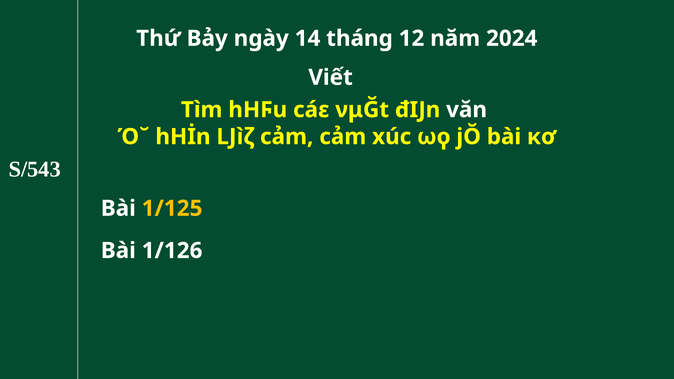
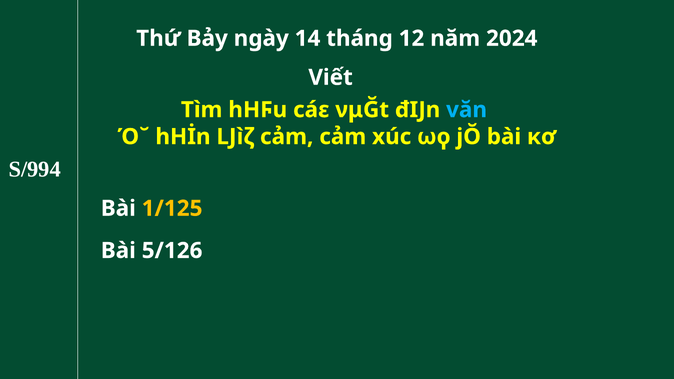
văn colour: white -> light blue (467, 110)
S/543: S/543 -> S/994 (35, 169)
1/126: 1/126 -> 5/126 (172, 251)
